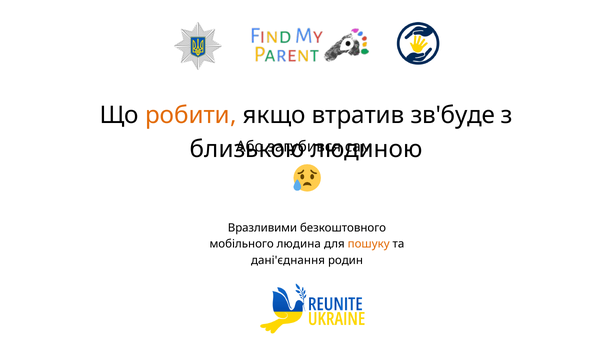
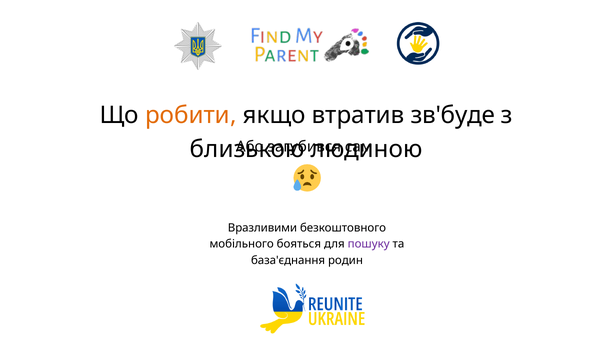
людина: людина -> бояться (299, 244)
пошуку colour: orange -> purple (369, 244)
дані'єднання: дані'єднання -> база'єднання (288, 261)
